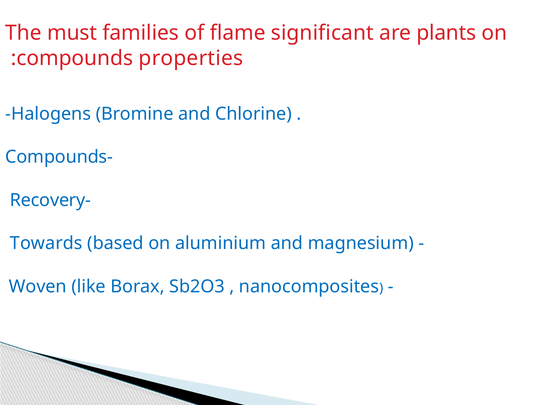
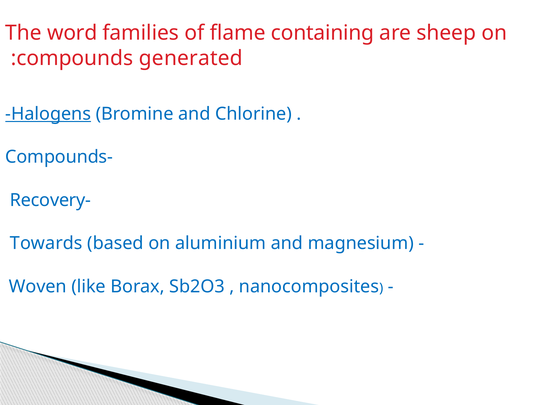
must: must -> word (72, 33)
significant: significant -> containing (323, 33)
plants: plants -> sheep (446, 33)
properties: properties -> generated (191, 58)
Halogens underline: none -> present (48, 114)
